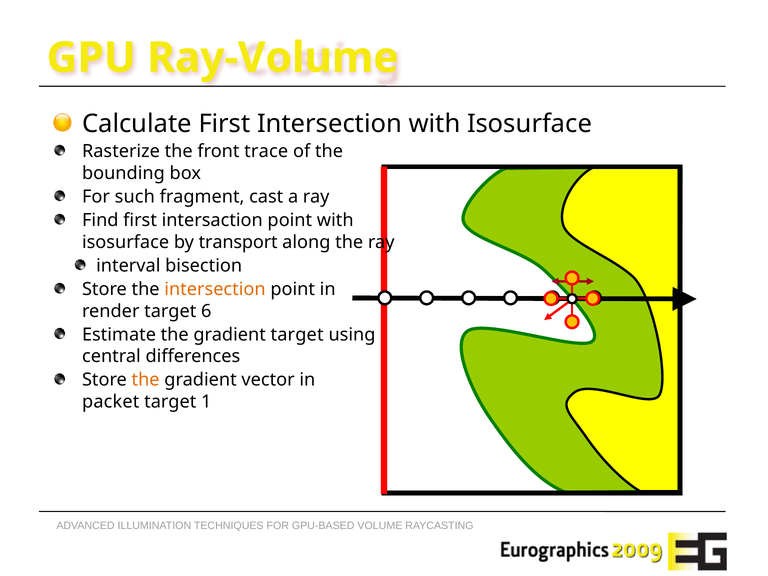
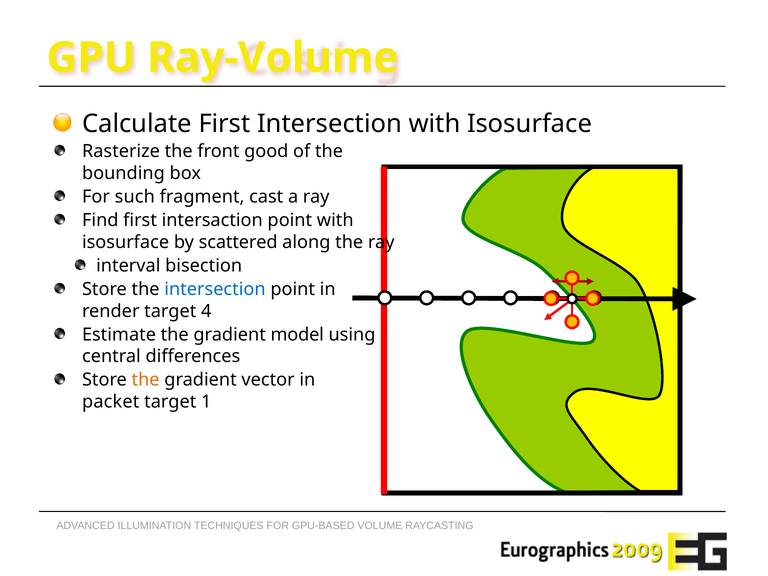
trace: trace -> good (266, 151)
transport: transport -> scattered (238, 242)
intersection colour: orange -> blue (215, 289)
6: 6 -> 4 (206, 311)
gradient target: target -> model (297, 335)
